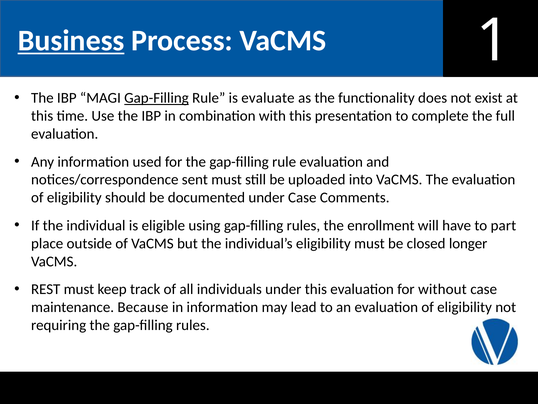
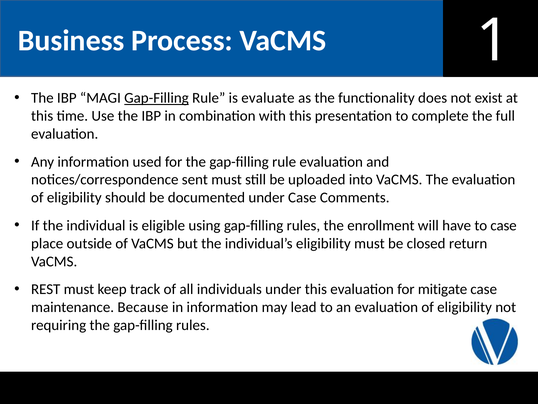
Business underline: present -> none (71, 41)
to part: part -> case (504, 225)
longer: longer -> return (468, 243)
without: without -> mitigate (443, 289)
